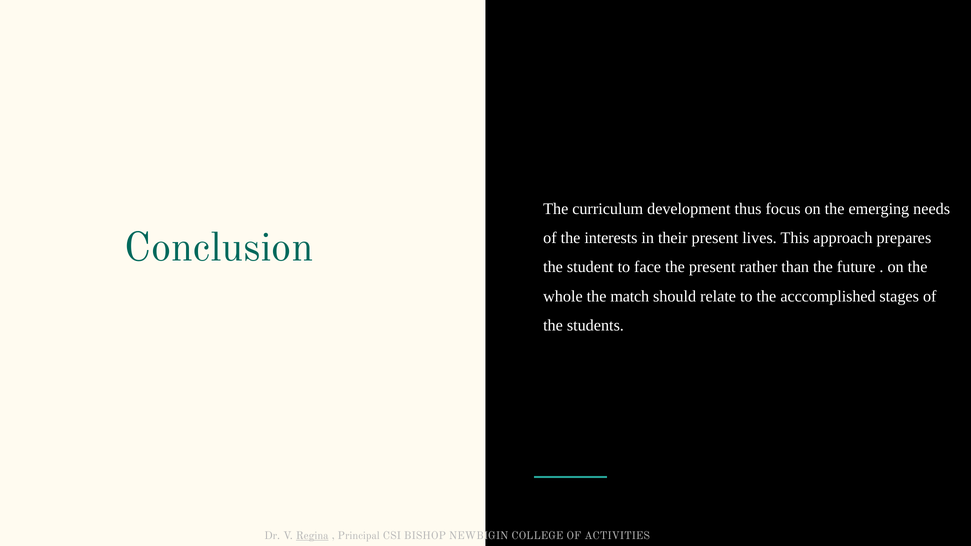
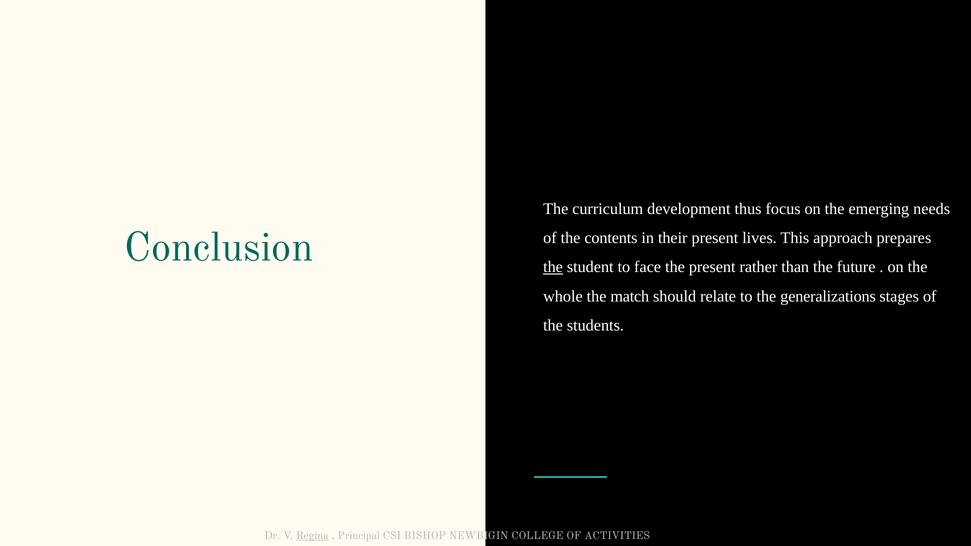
interests: interests -> contents (611, 238)
the underline: none -> present (553, 267)
acccomplished: acccomplished -> generalizations (828, 296)
